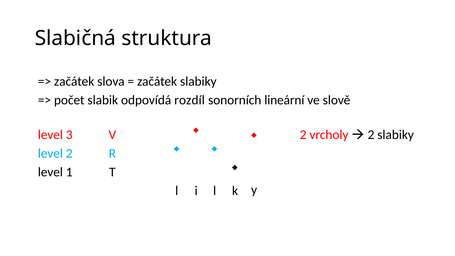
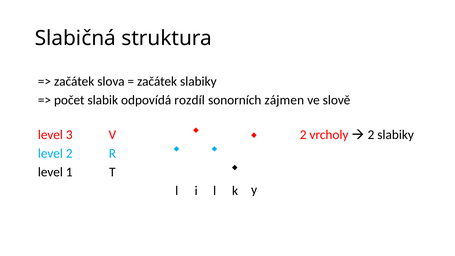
lineární: lineární -> zájmen (284, 100)
